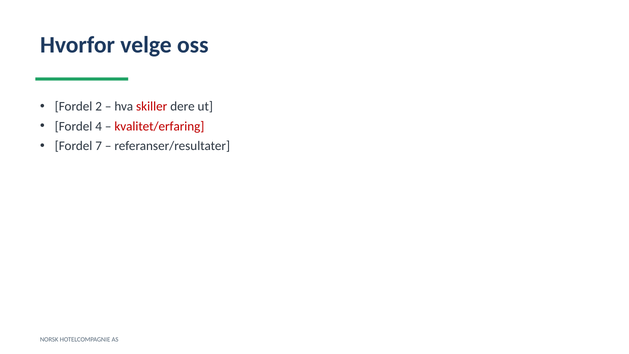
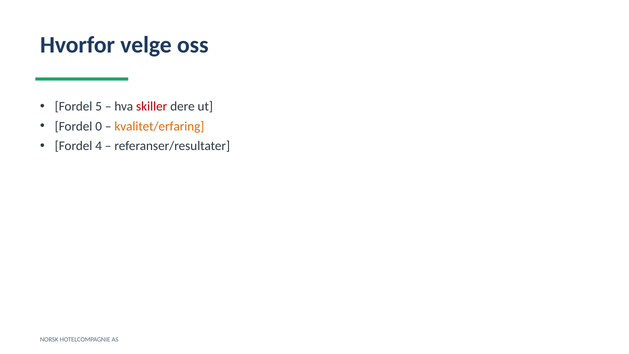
2: 2 -> 5 (99, 107)
4: 4 -> 0 (99, 126)
kvalitet/erfaring colour: red -> orange (159, 126)
7: 7 -> 4 (99, 146)
